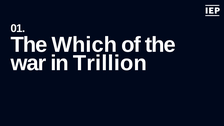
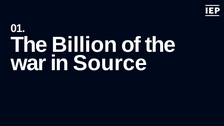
Which: Which -> Billion (84, 45)
Trillion: Trillion -> Source (110, 63)
